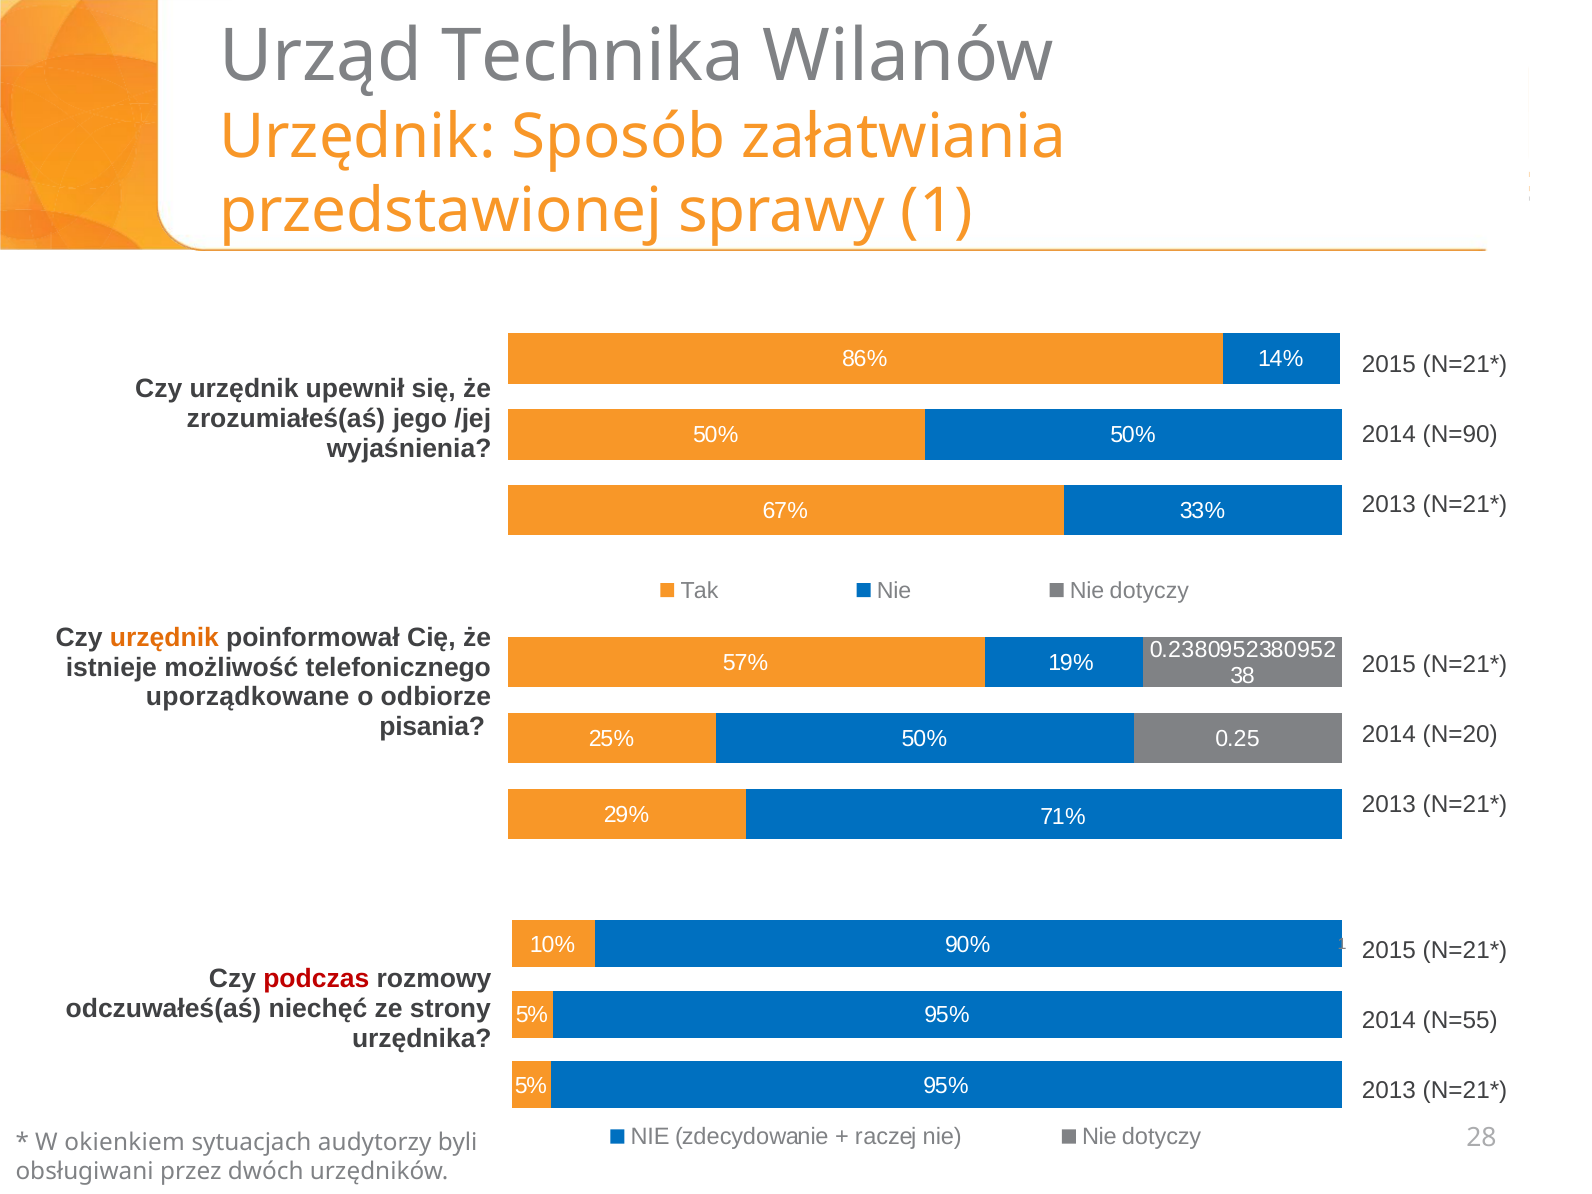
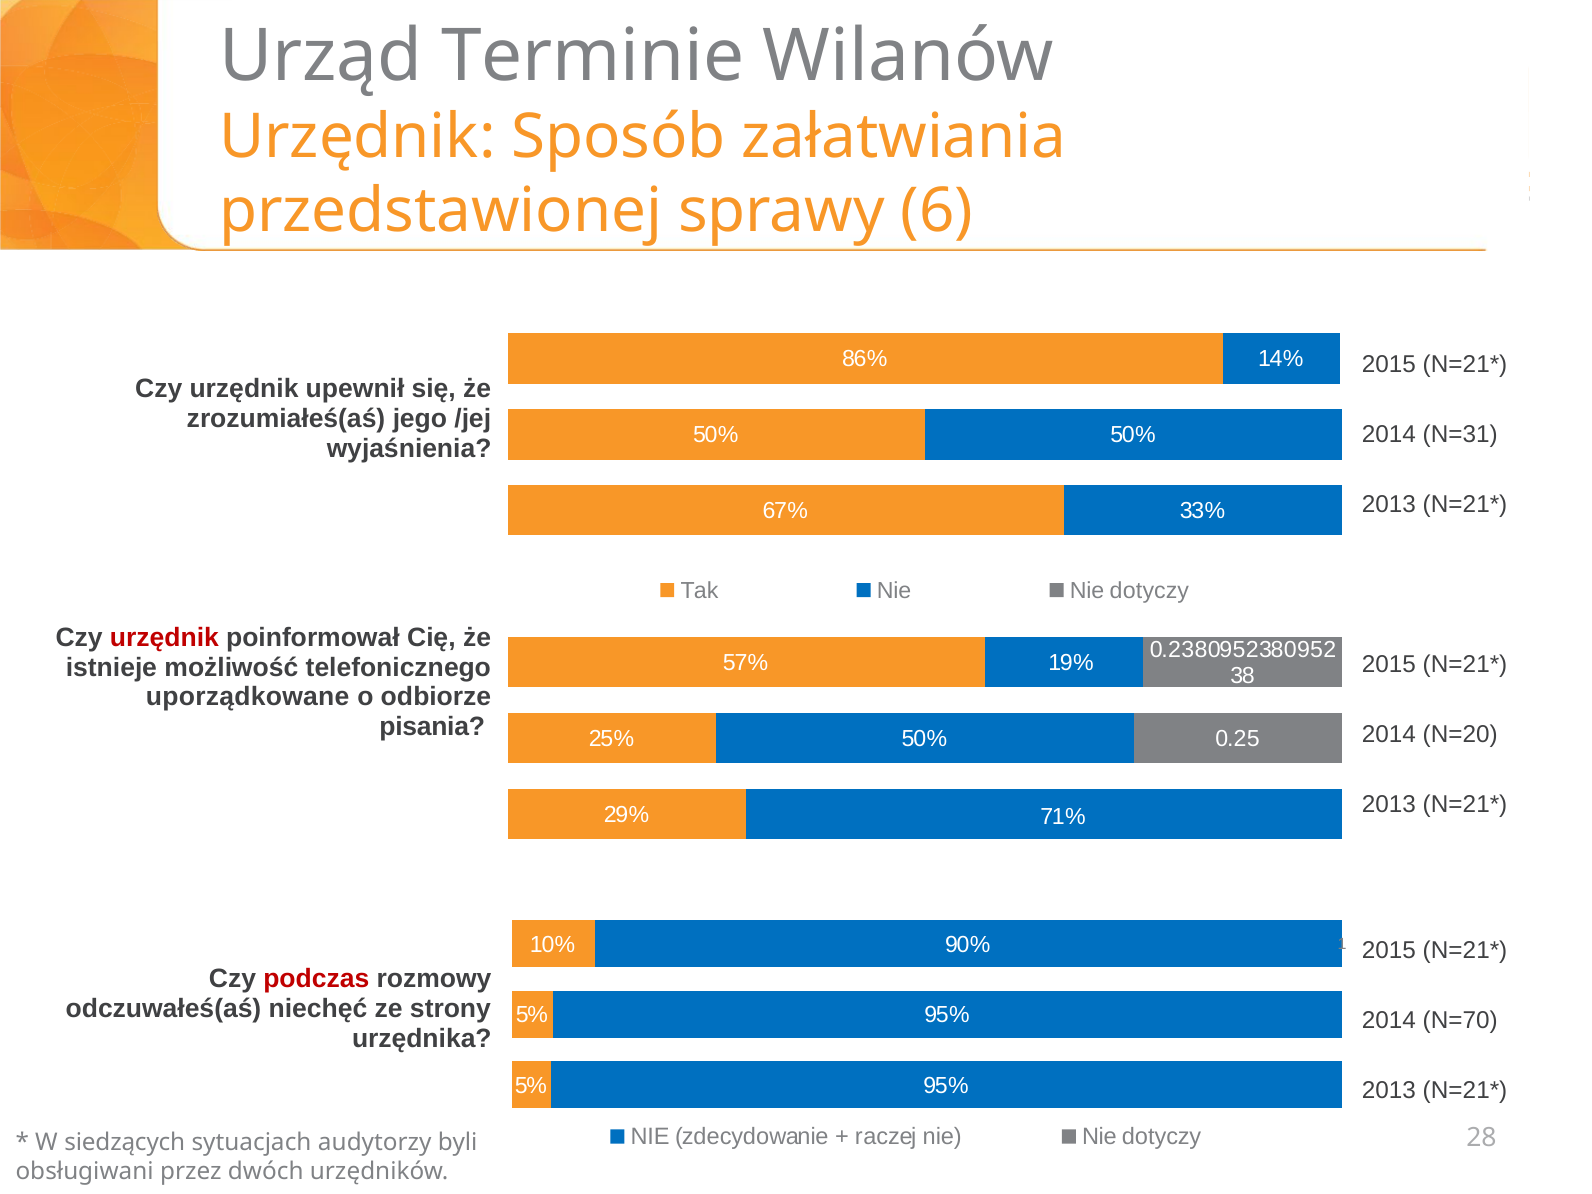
Technika: Technika -> Terminie (593, 57)
sprawy 1: 1 -> 6 (937, 211)
N=90: N=90 -> N=31 (1460, 435)
urzędnik colour: orange -> red (164, 638)
N=55: N=55 -> N=70 (1460, 1020)
okienkiem: okienkiem -> siedzących (125, 1143)
